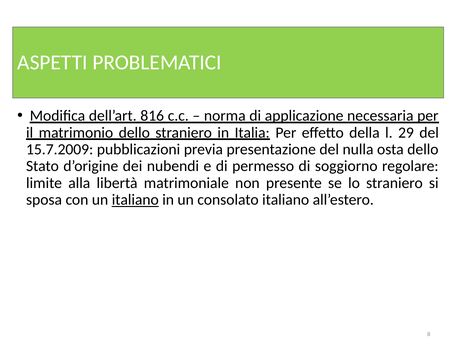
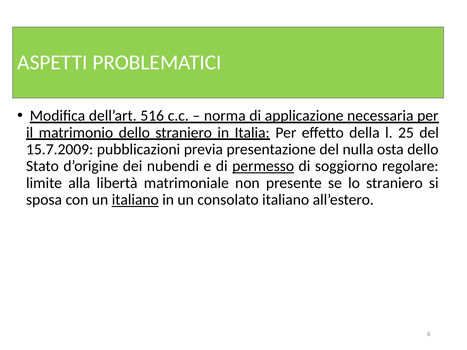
816: 816 -> 516 (152, 116)
29: 29 -> 25 (406, 133)
permesso underline: none -> present (263, 166)
